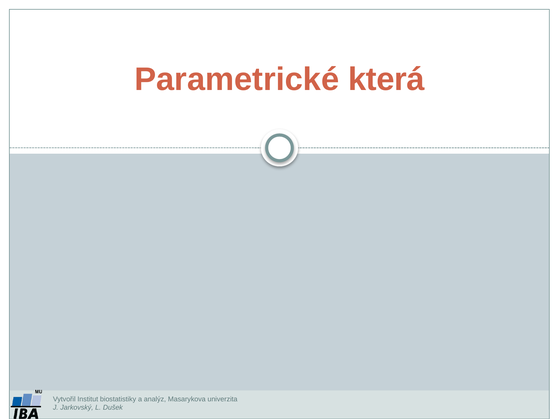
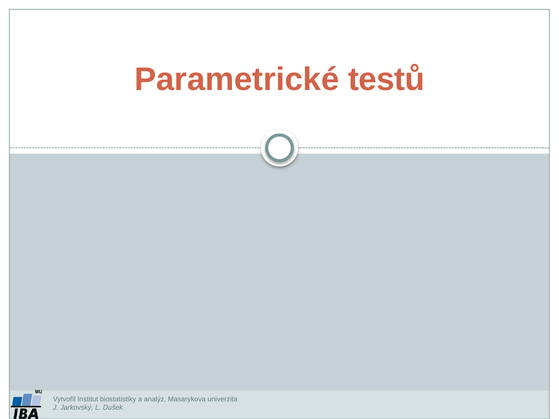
která: která -> testů (386, 79)
